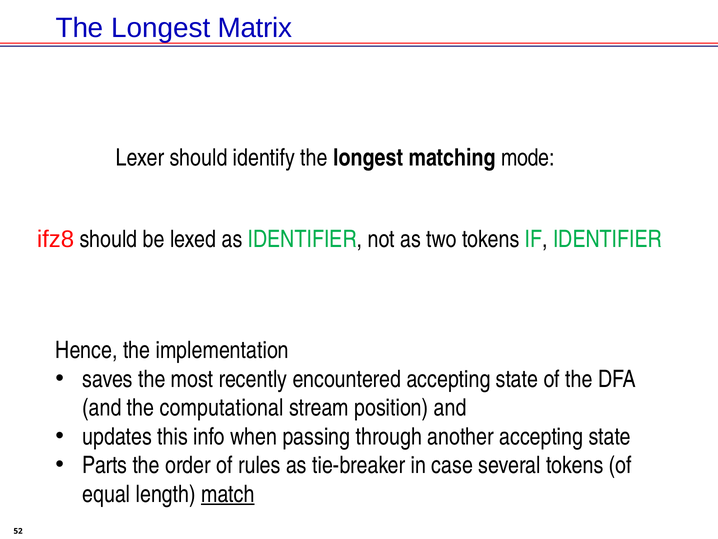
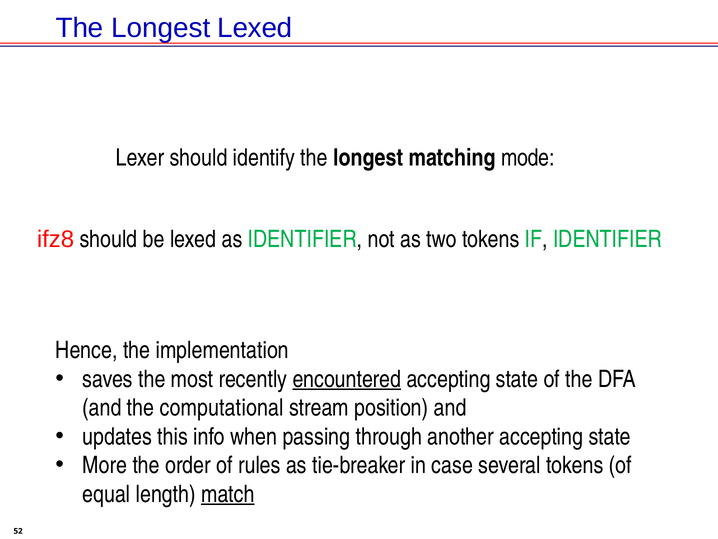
Longest Matrix: Matrix -> Lexed (255, 28)
encountered underline: none -> present (347, 379)
Parts: Parts -> More (105, 465)
